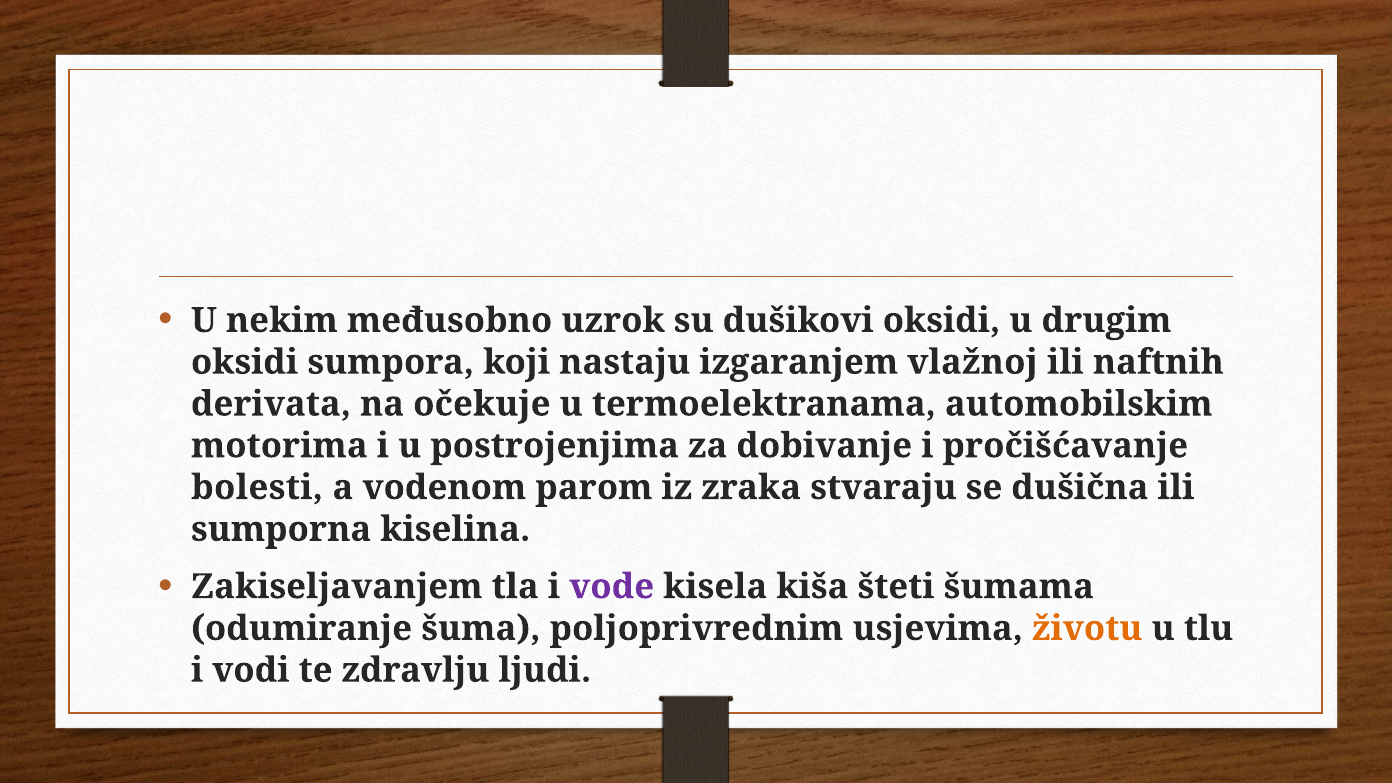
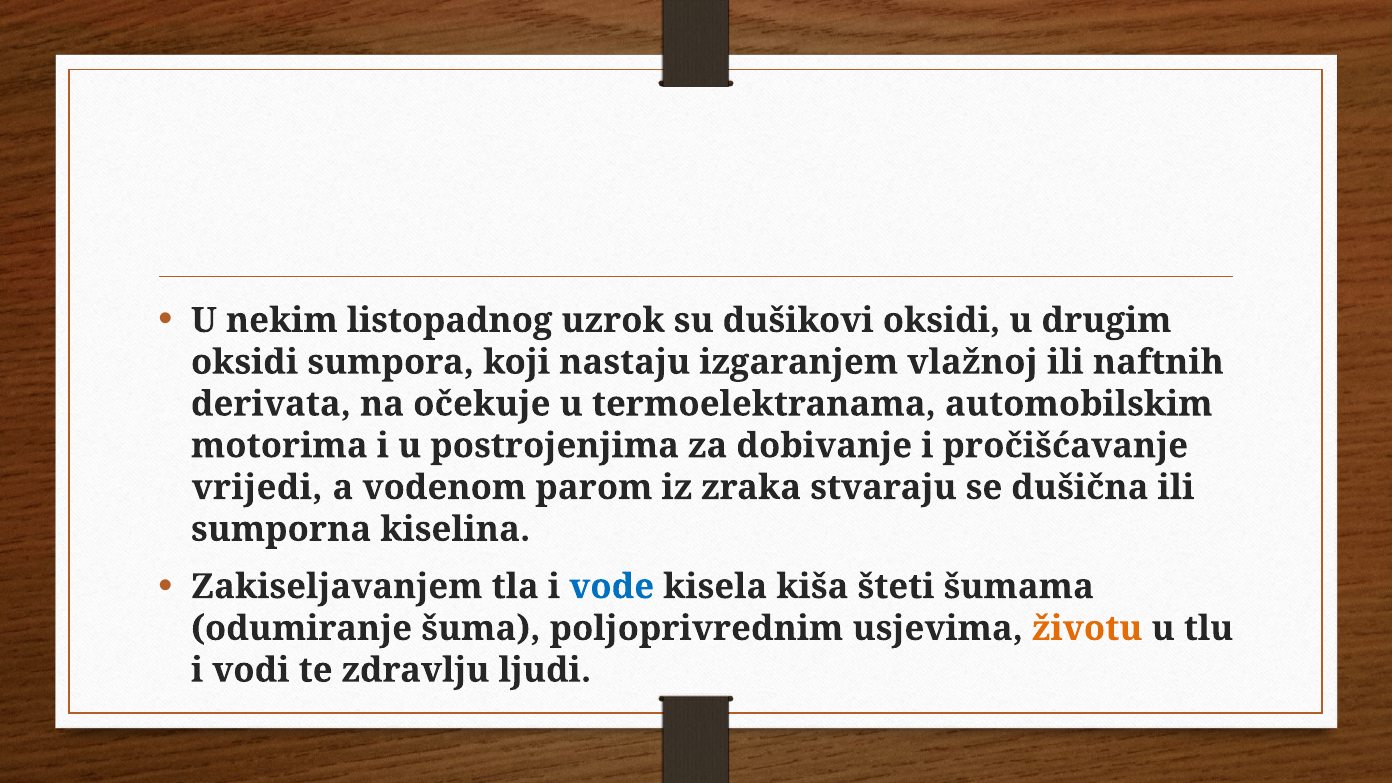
međusobno: međusobno -> listopadnog (450, 320)
bolesti: bolesti -> vrijedi (257, 488)
vode colour: purple -> blue (612, 587)
